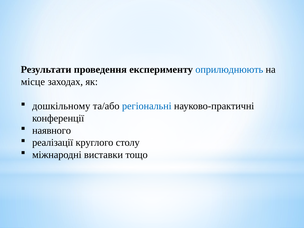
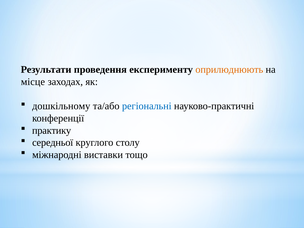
оприлюднюють colour: blue -> orange (229, 70)
наявного: наявного -> практику (52, 130)
реалізації: реалізації -> середньої (53, 143)
